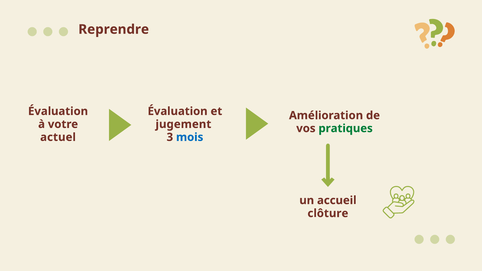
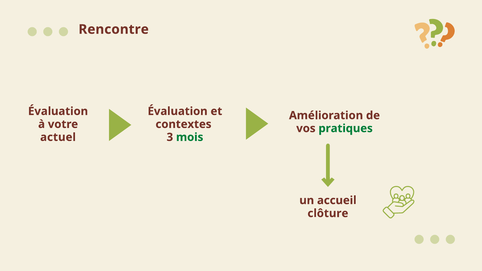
Reprendre: Reprendre -> Rencontre (114, 29)
jugement: jugement -> contextes (183, 124)
mois colour: blue -> green (190, 137)
